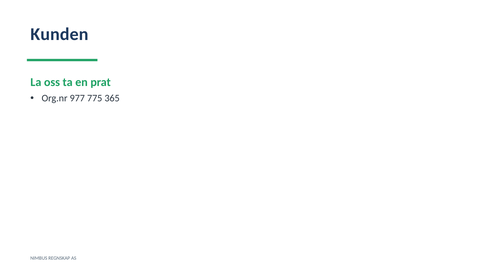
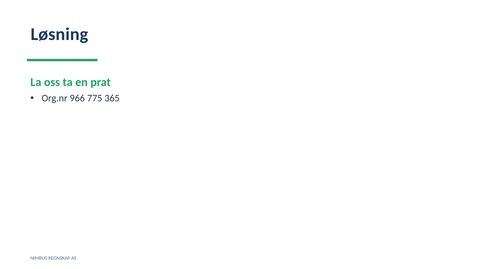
Kunden: Kunden -> Løsning (59, 34)
977: 977 -> 966 (77, 98)
